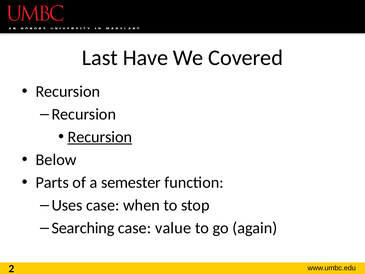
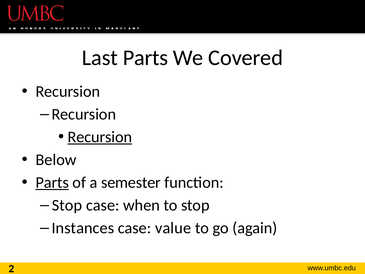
Last Have: Have -> Parts (145, 58)
Parts underline: none -> present (52, 182)
Uses: Uses -> Stop (67, 205)
Searching: Searching -> Instances (83, 228)
